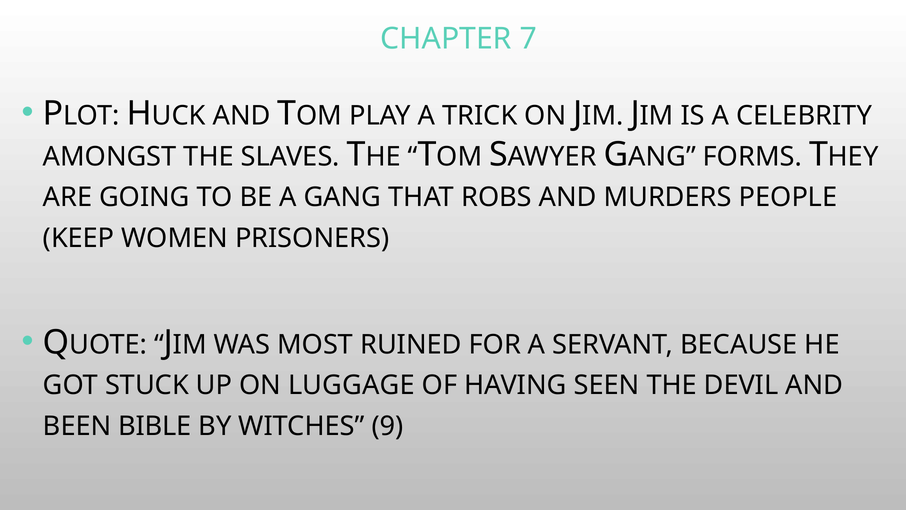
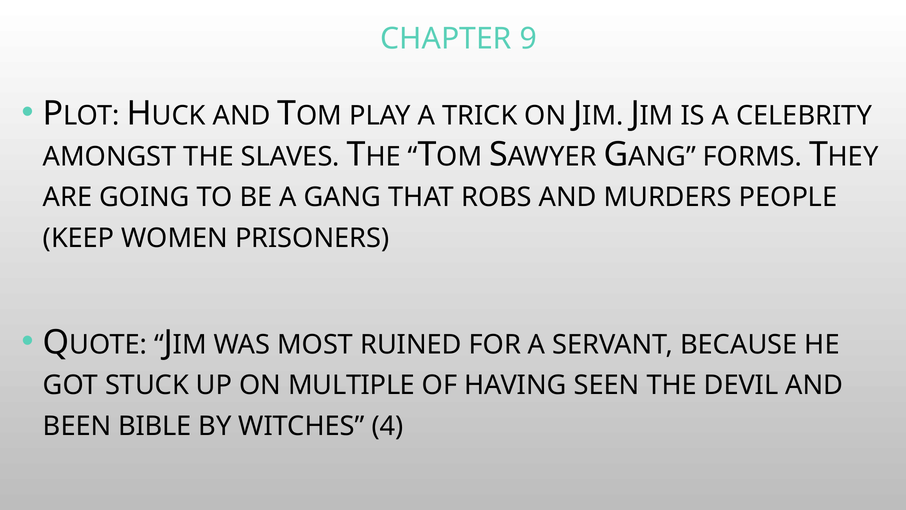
7: 7 -> 9 (528, 39)
LUGGAGE: LUGGAGE -> MULTIPLE (352, 385)
9: 9 -> 4 (387, 426)
